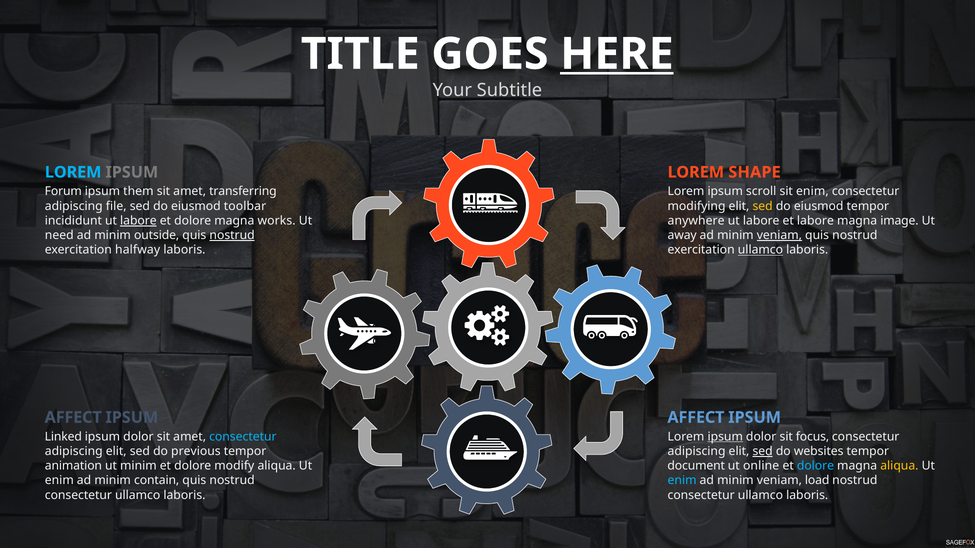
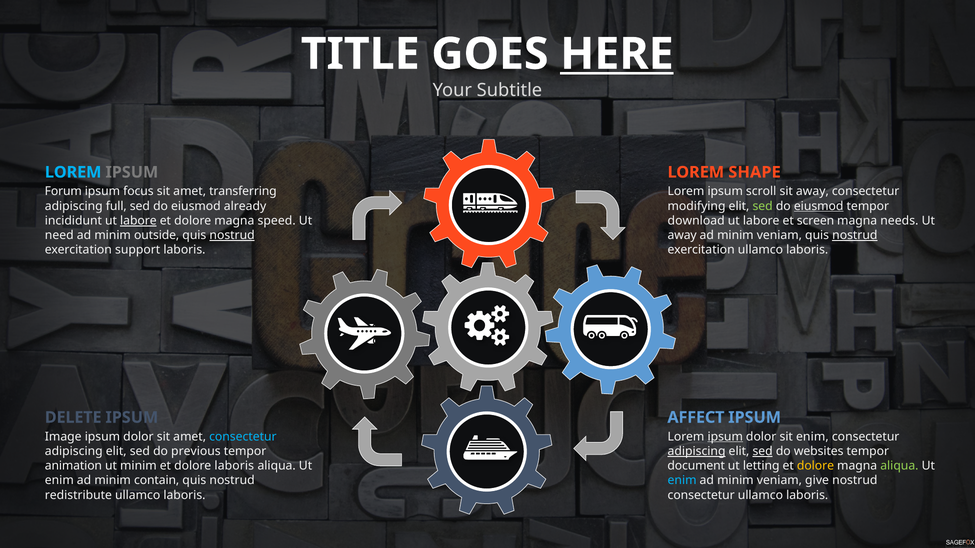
them: them -> focus (138, 192)
sit enim: enim -> away (812, 192)
file: file -> full (116, 206)
toolbar: toolbar -> already (245, 206)
sed colour: yellow -> light green (763, 206)
eiusmod underline: none -> present (819, 206)
works: works -> speed (277, 221)
anywhere: anywhere -> download (696, 221)
et labore: labore -> screen (816, 221)
image: image -> needs (899, 221)
veniam underline: present -> none (779, 235)
nostrud underline: none -> present (855, 235)
halfway: halfway -> support (138, 250)
ullamco underline: present -> none (760, 250)
AFFECT: AFFECT -> DELETE (73, 418)
Linked: Linked -> Image (63, 437)
sit focus: focus -> enim (812, 437)
adipiscing underline: none -> present (697, 452)
dolore modify: modify -> laboris (234, 466)
online: online -> letting (761, 466)
dolore colour: light blue -> yellow (815, 466)
aliqua colour: yellow -> light green (899, 466)
load: load -> give (817, 481)
consectetur: consectetur -> redistribute (78, 495)
